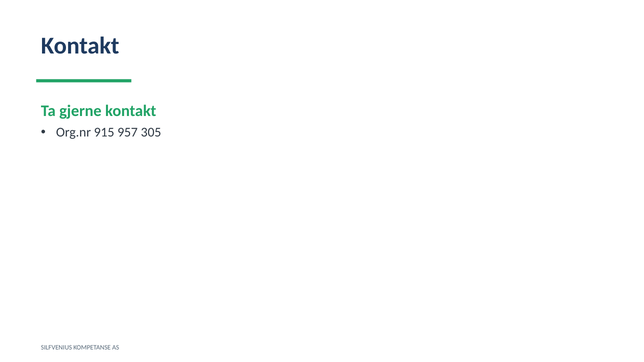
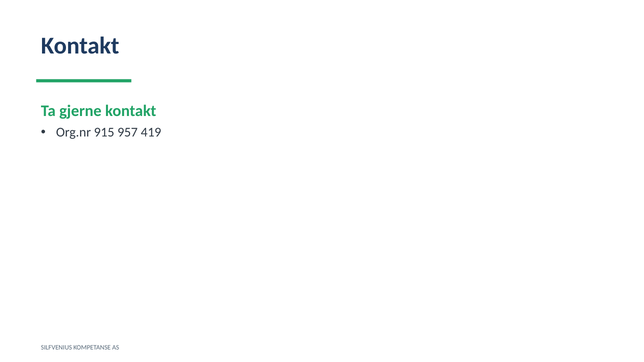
305: 305 -> 419 (151, 132)
